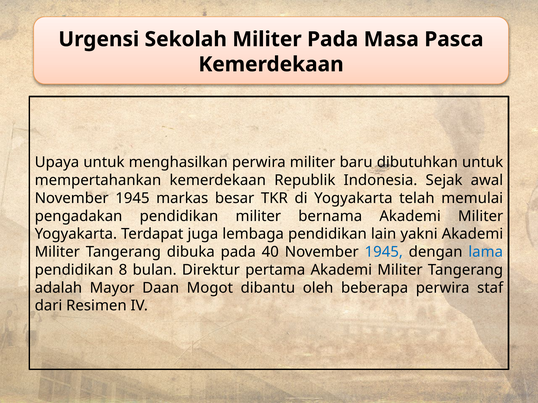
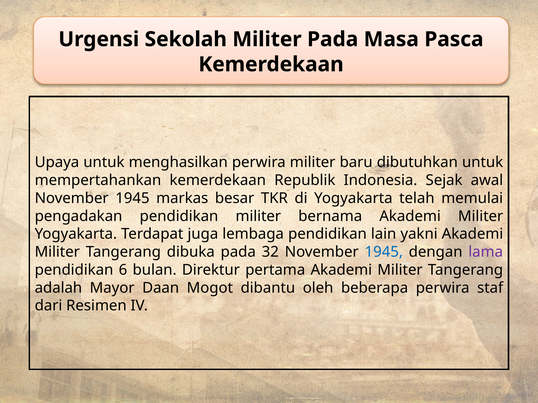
40: 40 -> 32 (270, 252)
lama colour: blue -> purple (486, 252)
8: 8 -> 6 (123, 270)
